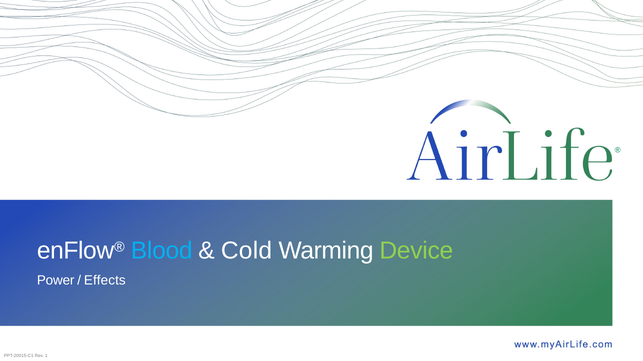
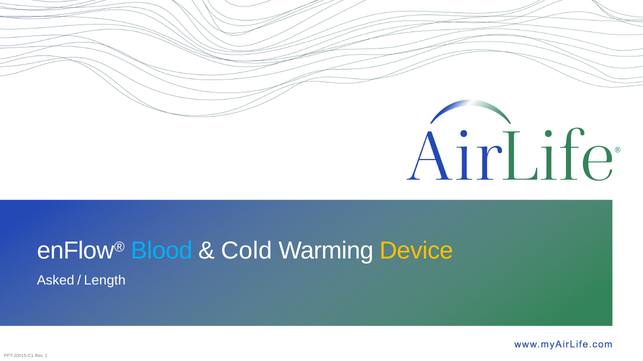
Device colour: light green -> yellow (416, 251)
Power: Power -> Asked (56, 281)
Effects: Effects -> Length (105, 281)
